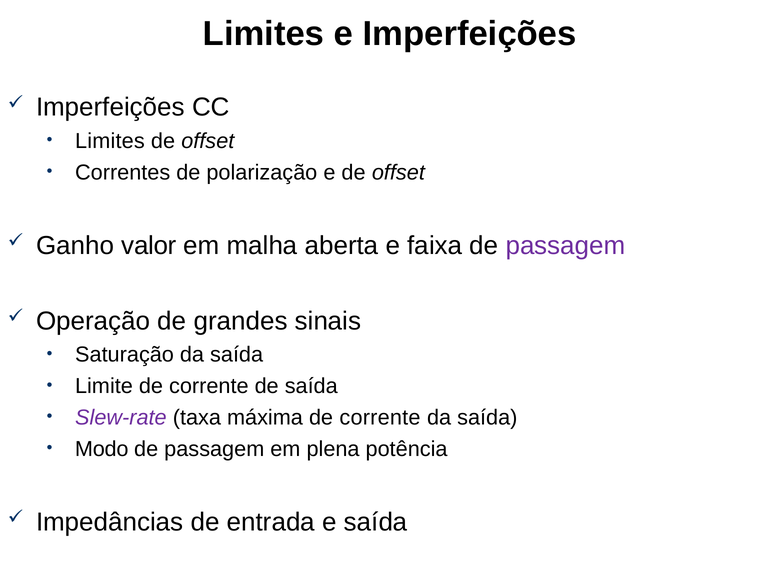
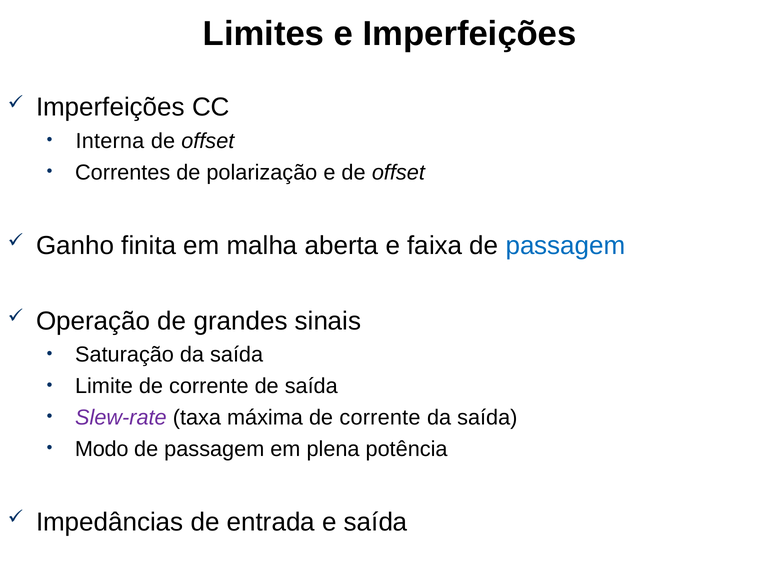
Limites: Limites -> Interna (110, 141)
valor: valor -> finita (149, 246)
passagem colour: purple -> blue (566, 246)
